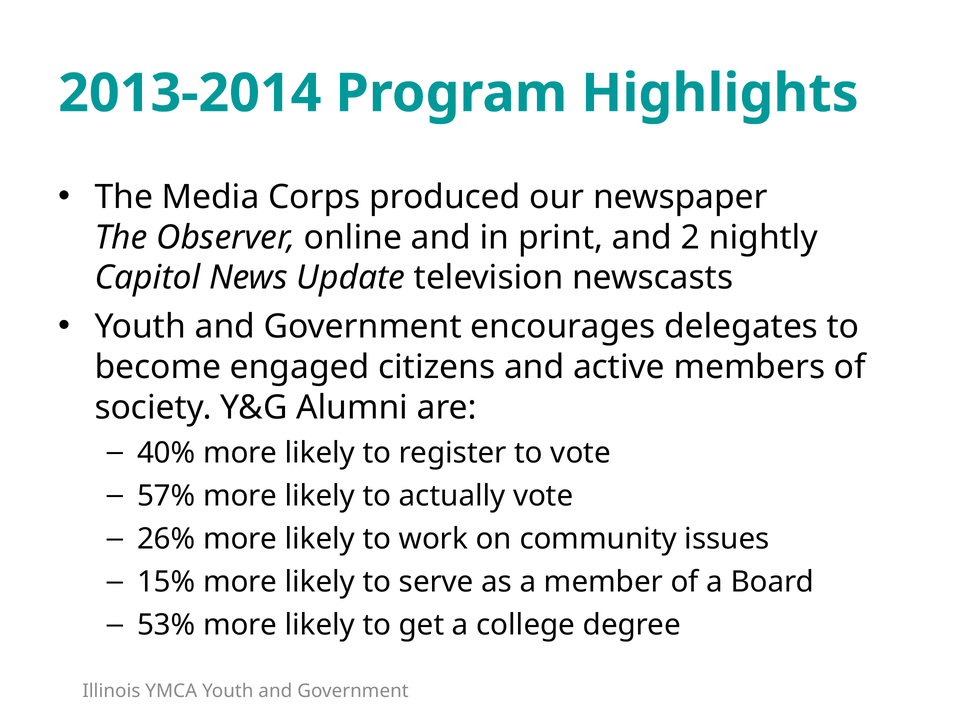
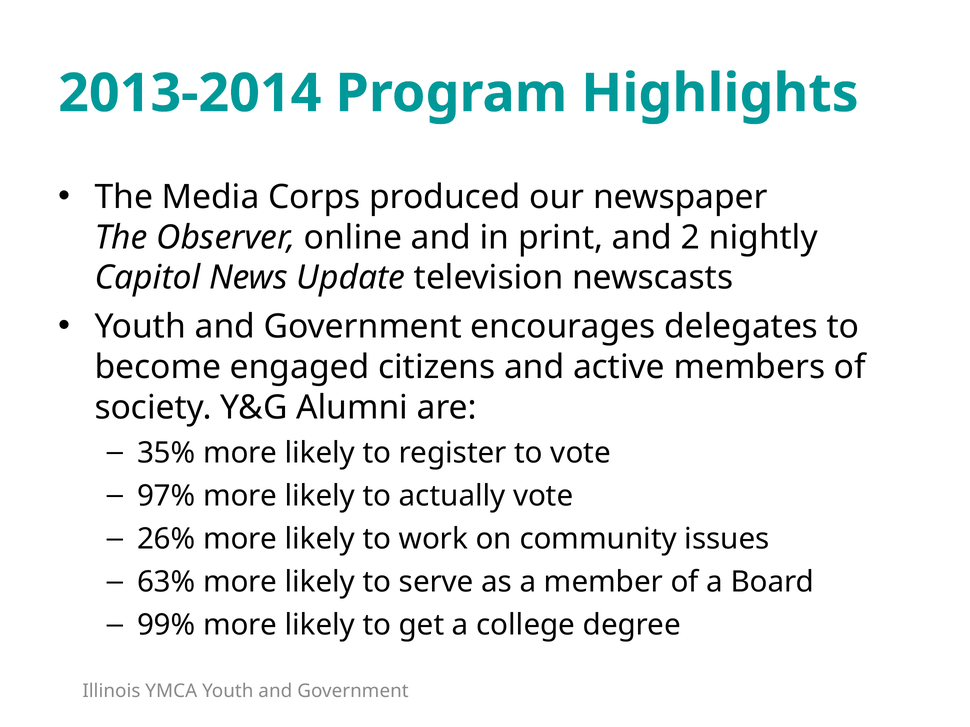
40%: 40% -> 35% (166, 453)
57%: 57% -> 97% (166, 496)
15%: 15% -> 63% (166, 582)
53%: 53% -> 99% (166, 626)
